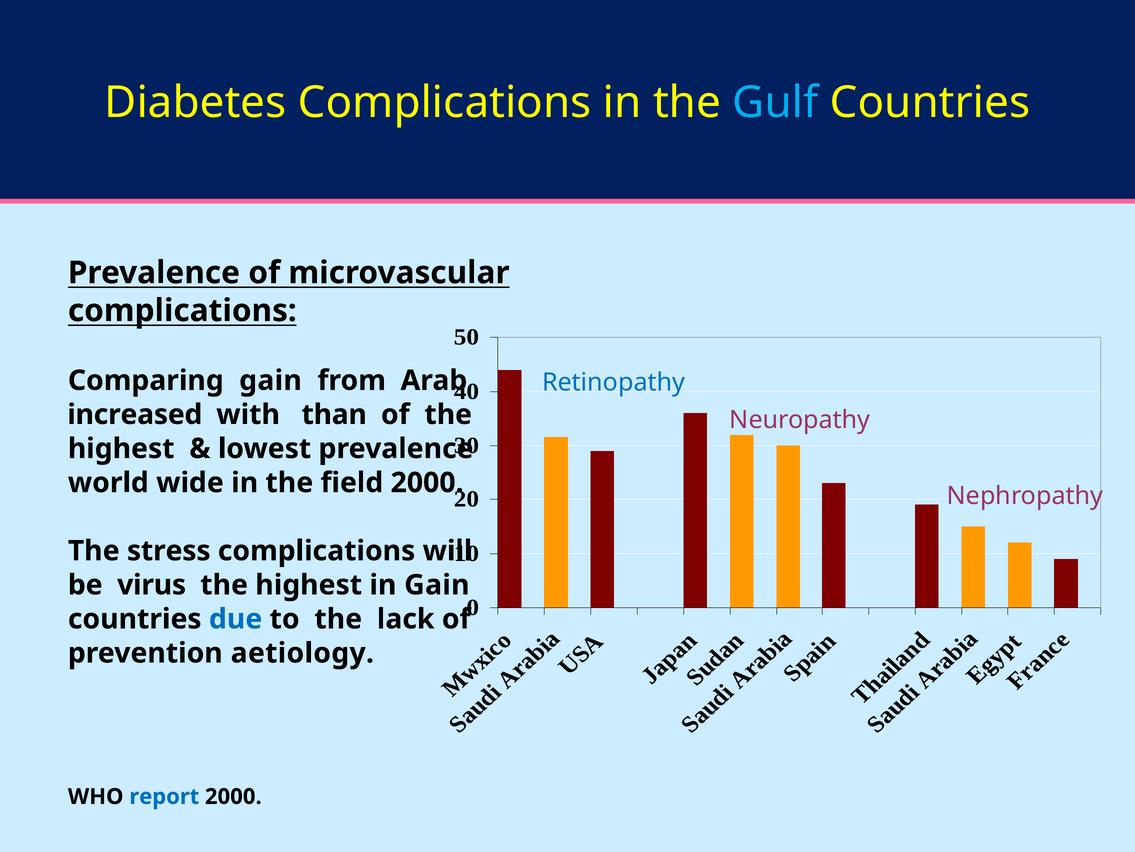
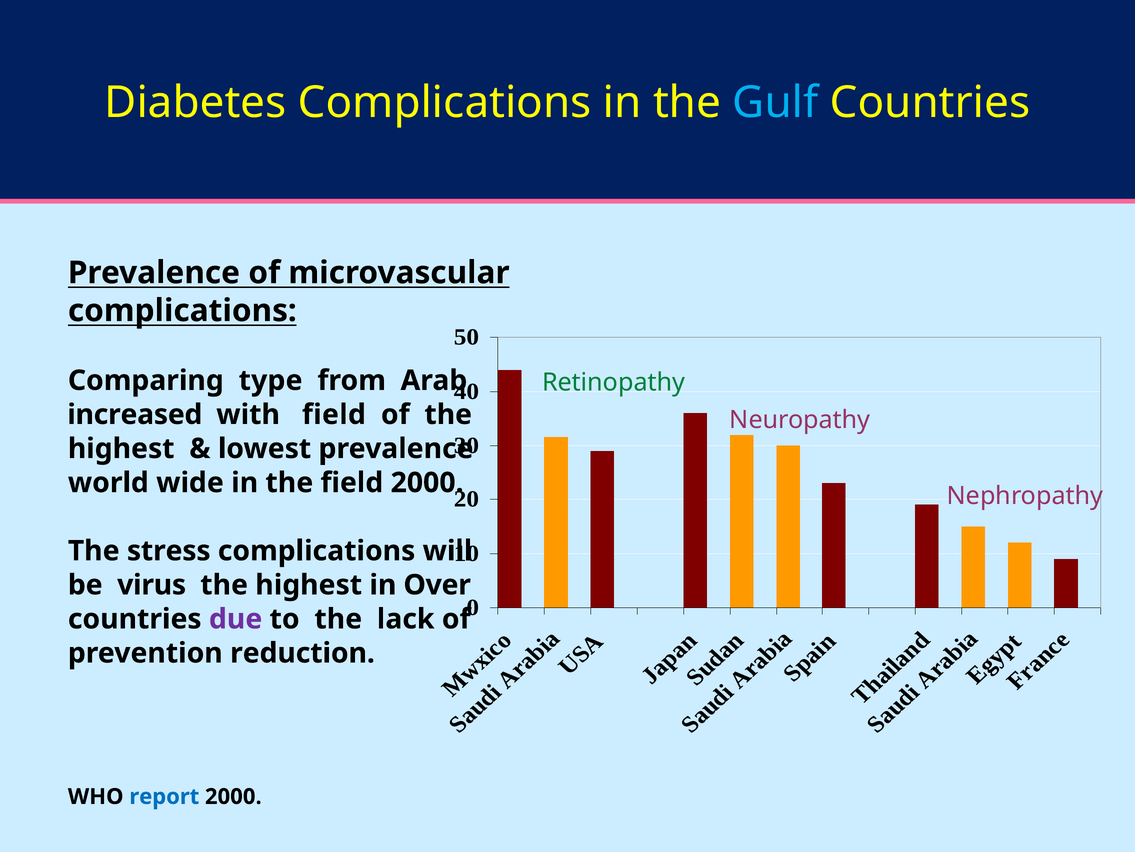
Retinopathy colour: blue -> green (614, 382)
Comparing gain: gain -> type (271, 380)
with than: than -> field (334, 414)
in Gain: Gain -> Over (437, 584)
due colour: blue -> purple (236, 619)
aetiology: aetiology -> reduction (302, 653)
